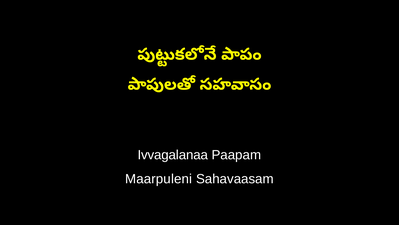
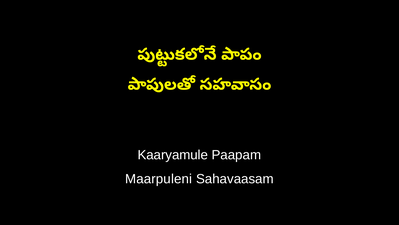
Ivvagalanaa: Ivvagalanaa -> Kaaryamule (173, 155)
